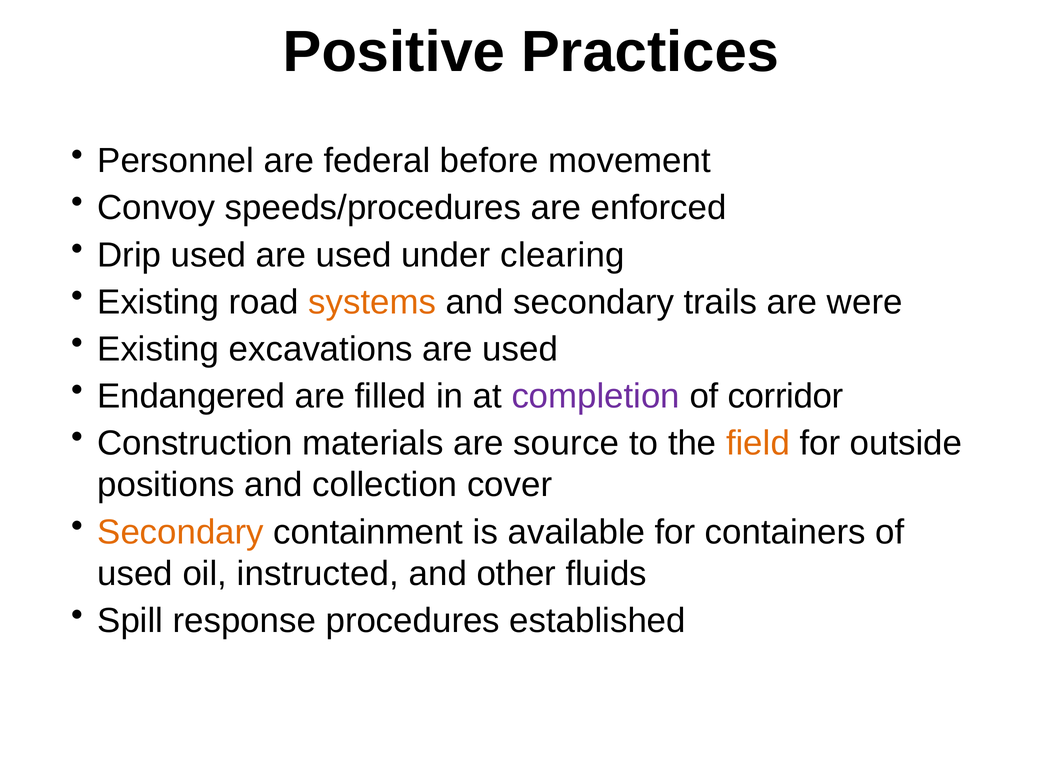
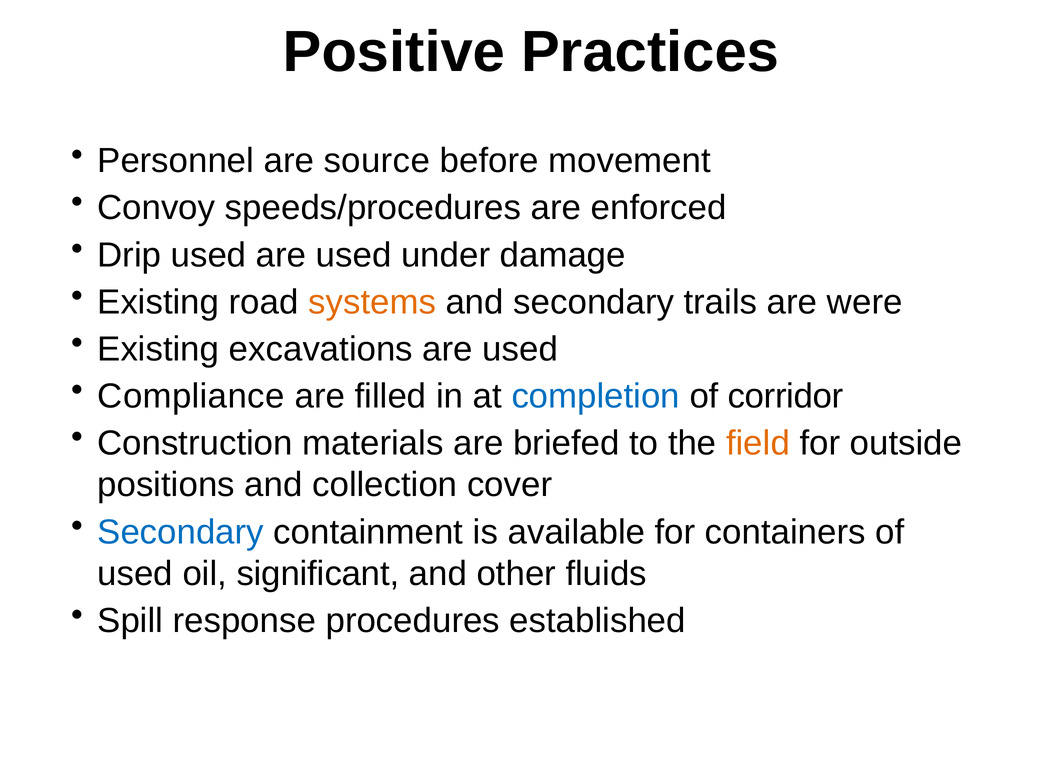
federal: federal -> source (377, 161)
clearing: clearing -> damage (563, 255)
Endangered: Endangered -> Compliance (191, 396)
completion colour: purple -> blue (596, 396)
source: source -> briefed (566, 443)
Secondary colour: orange -> blue (181, 532)
instructed: instructed -> significant (318, 574)
